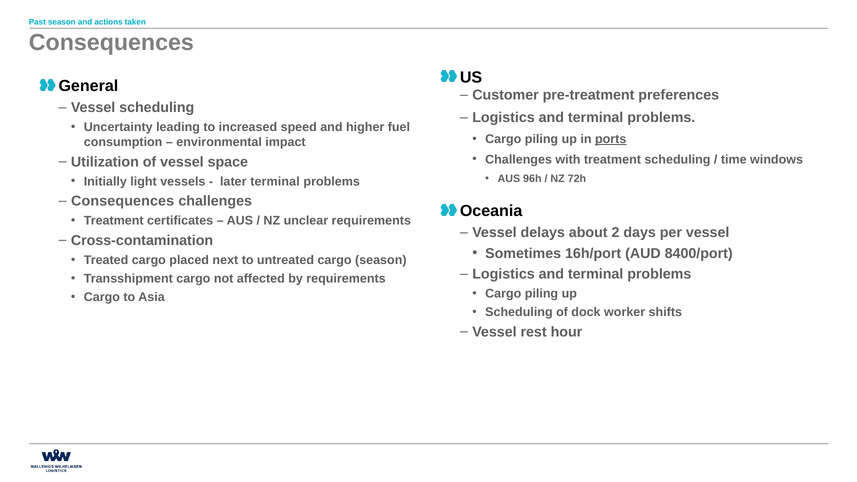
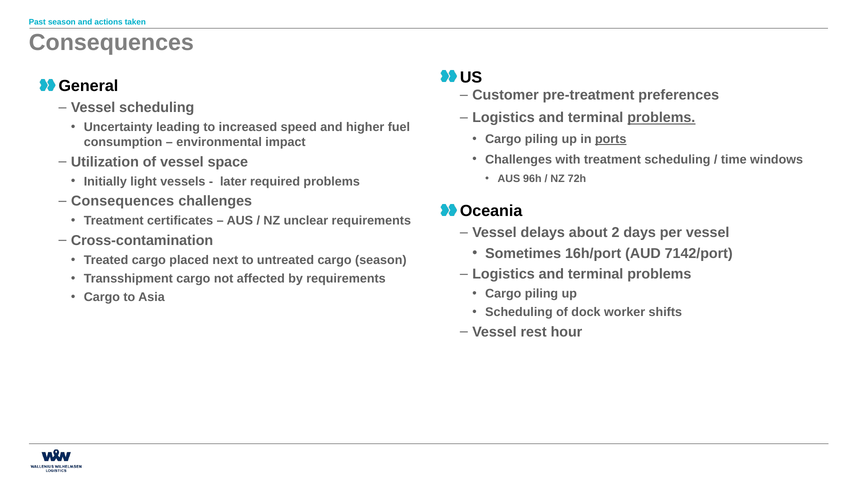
problems underline: none -> present (661, 118)
later terminal: terminal -> required (275, 182)
8400/port: 8400/port -> 7142/port (699, 253)
